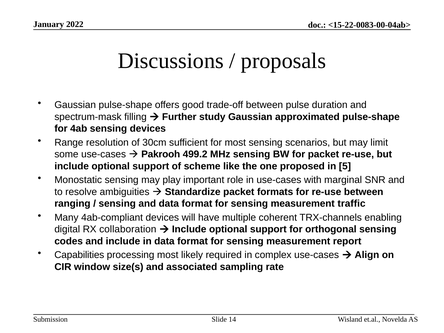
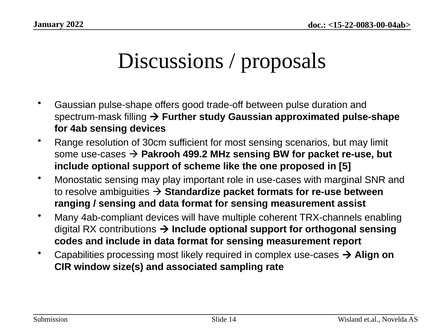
traffic: traffic -> assist (352, 204)
collaboration: collaboration -> contributions (128, 229)
